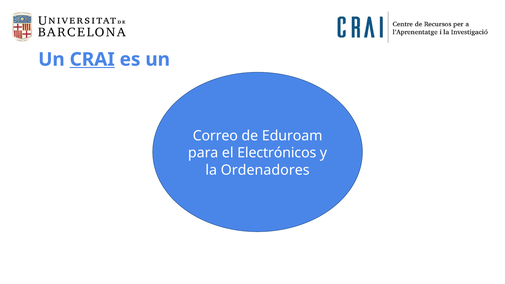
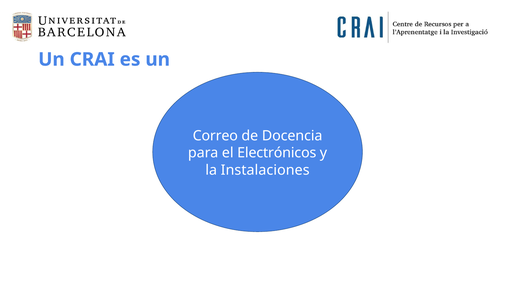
CRAI underline: present -> none (92, 59)
Eduroam: Eduroam -> Docencia (292, 136)
Ordenadores: Ordenadores -> Instalaciones (265, 170)
